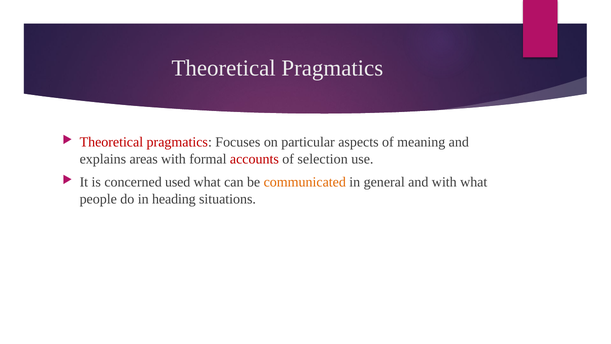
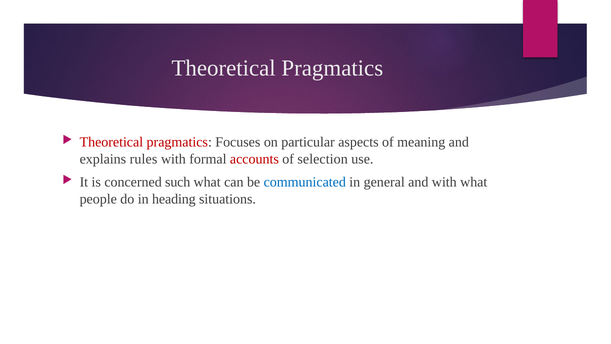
areas: areas -> rules (144, 159)
used: used -> such (178, 182)
communicated colour: orange -> blue (305, 182)
